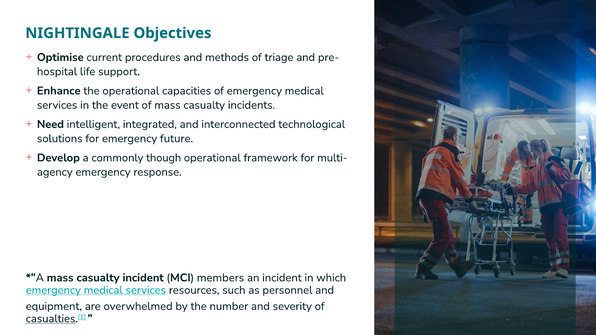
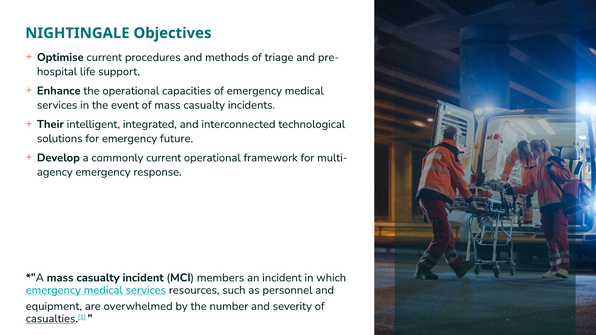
Need: Need -> Their (50, 124)
commonly though: though -> current (164, 158)
